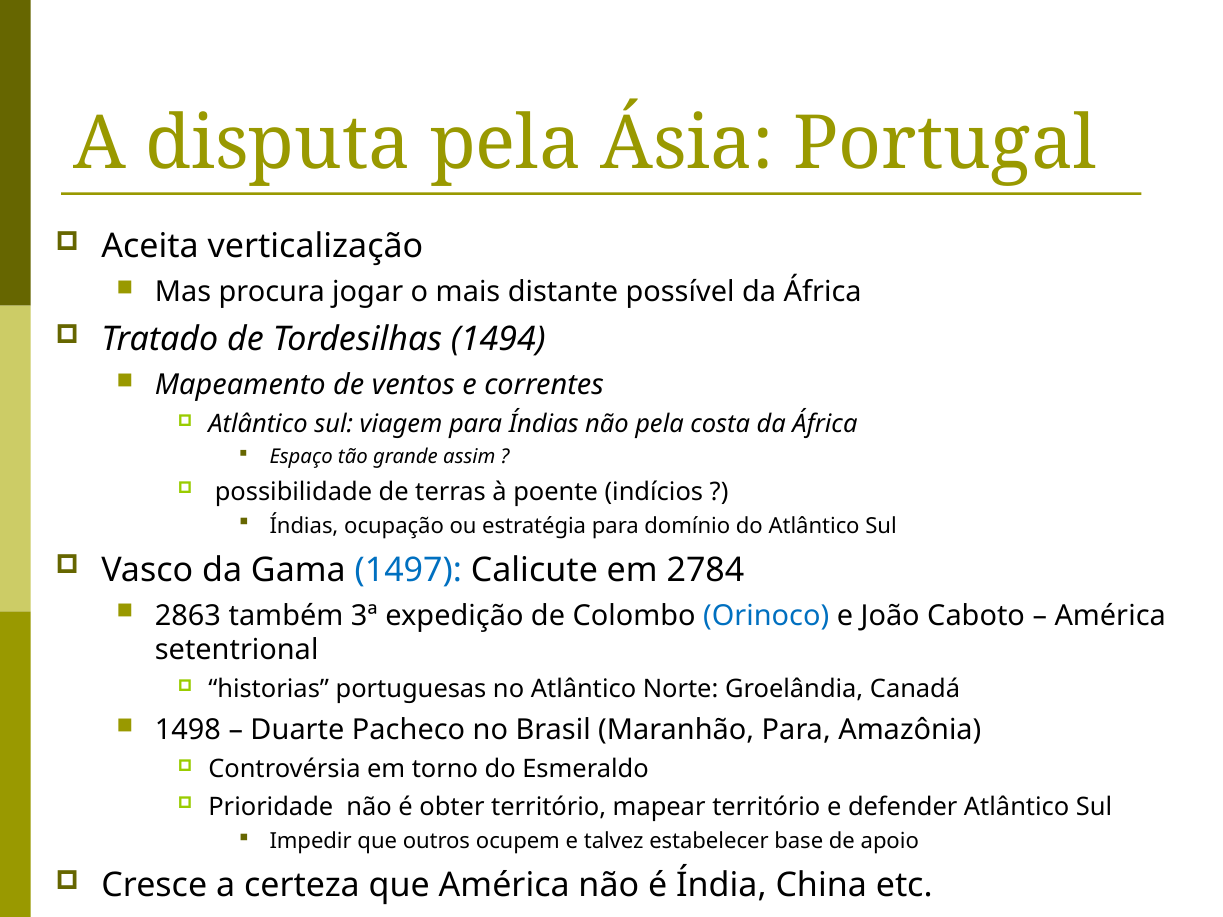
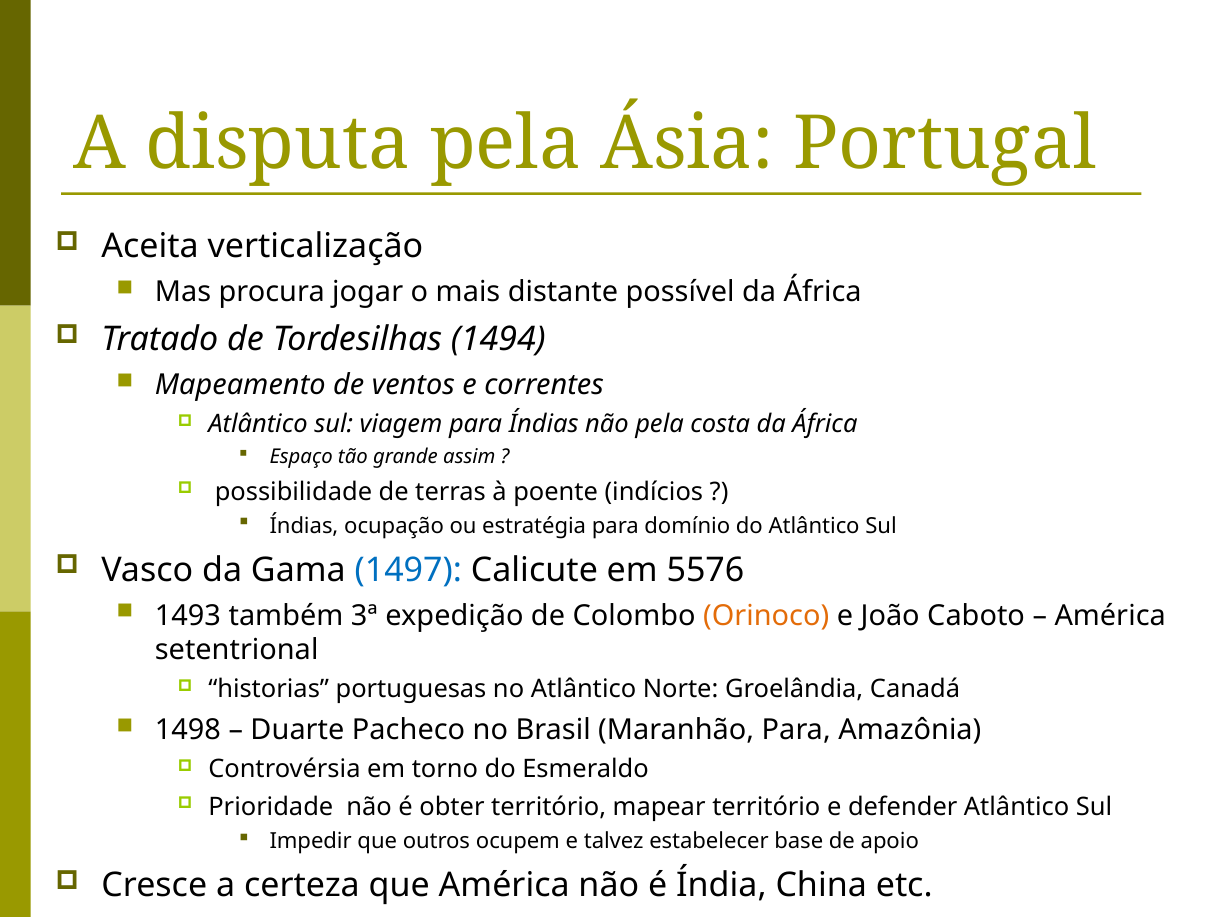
2784: 2784 -> 5576 (705, 570)
2863: 2863 -> 1493 (188, 616)
Orinoco colour: blue -> orange (766, 616)
